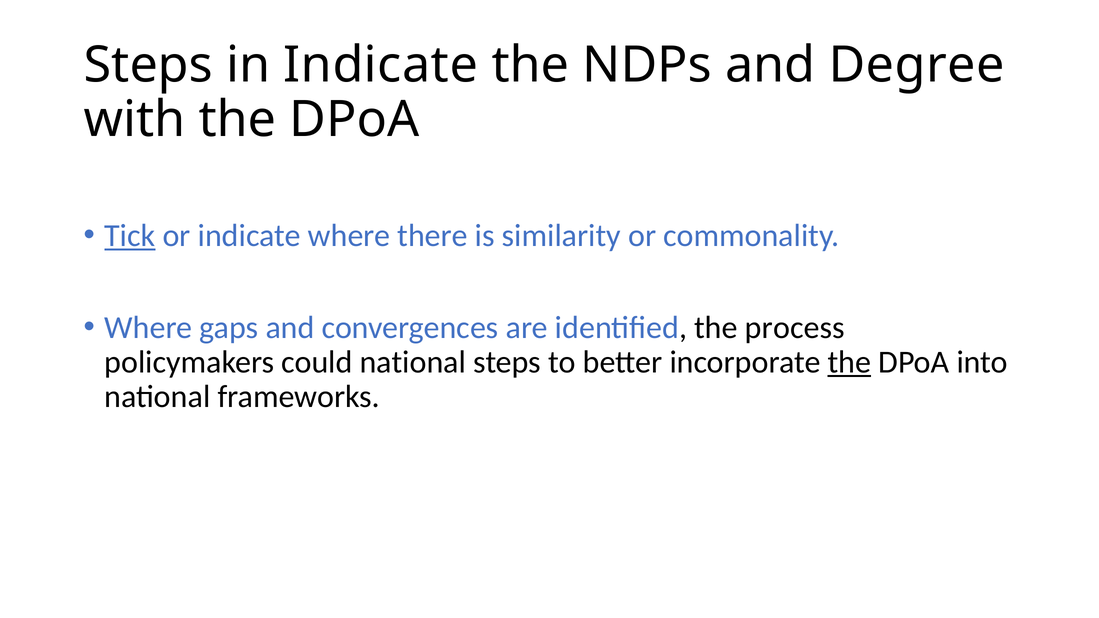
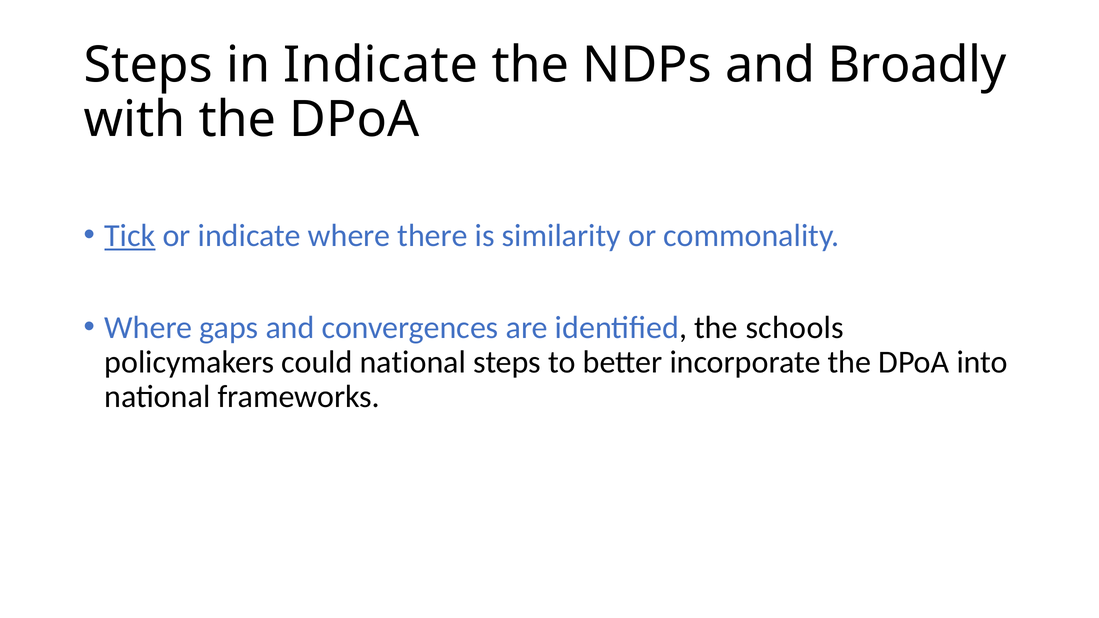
Degree: Degree -> Broadly (917, 65)
process: process -> schools (795, 328)
the underline: present -> none (849, 362)
